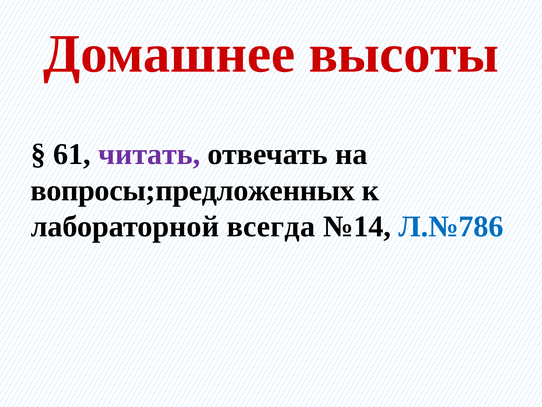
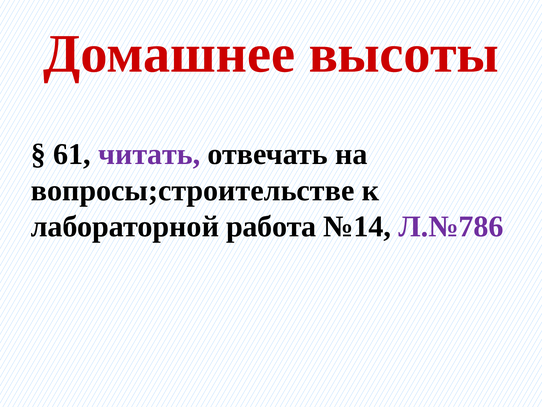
вопросы;предложенных: вопросы;предложенных -> вопросы;строительстве (193, 190)
всегда: всегда -> работа (271, 226)
Л.№786 colour: blue -> purple (451, 226)
